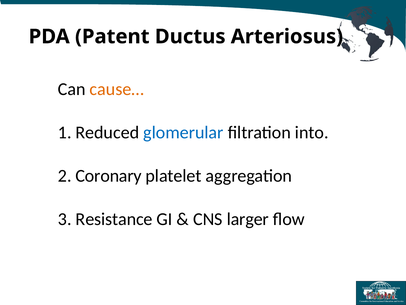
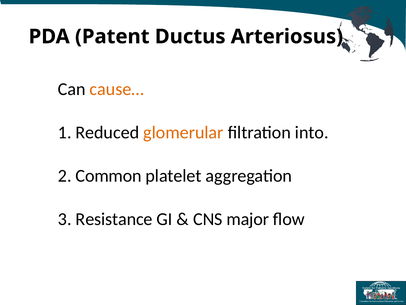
glomerular colour: blue -> orange (183, 132)
Coronary: Coronary -> Common (109, 176)
larger: larger -> major (248, 219)
